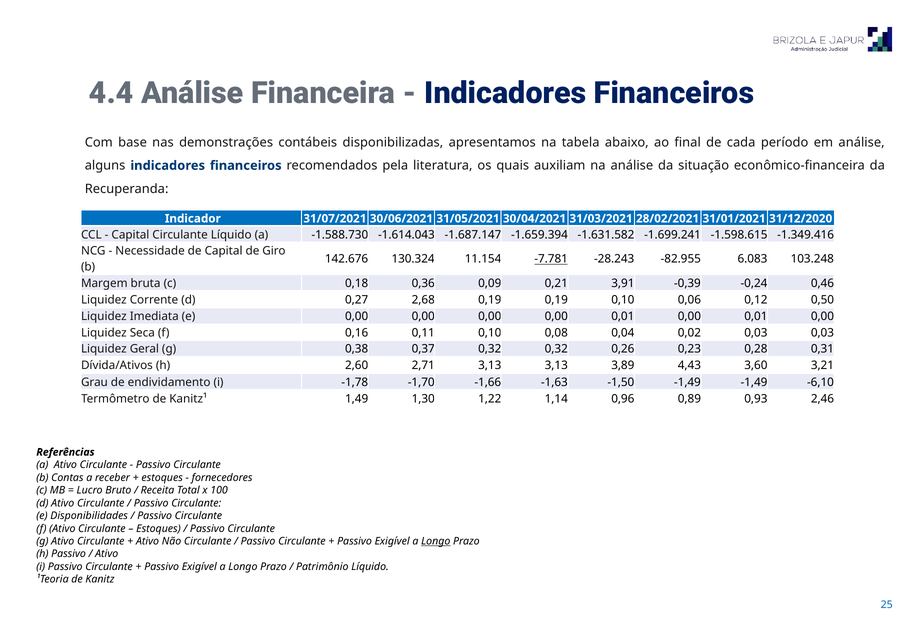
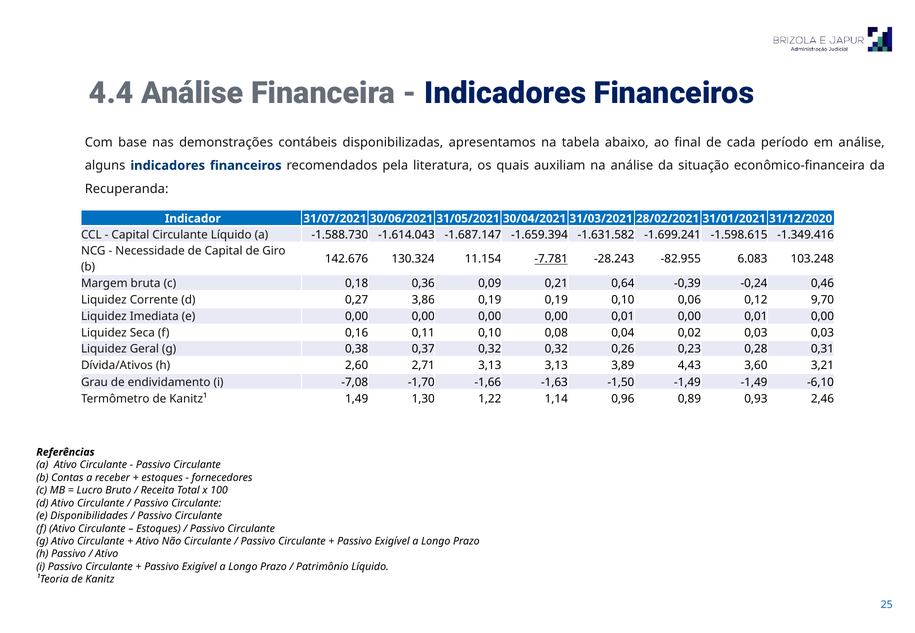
3,91: 3,91 -> 0,64 (623, 284)
2,68: 2,68 -> 3,86 (423, 300)
0,50: 0,50 -> 9,70 (822, 300)
-1,78: -1,78 -> -7,08 (355, 382)
Longo underline: present -> none (436, 542)
